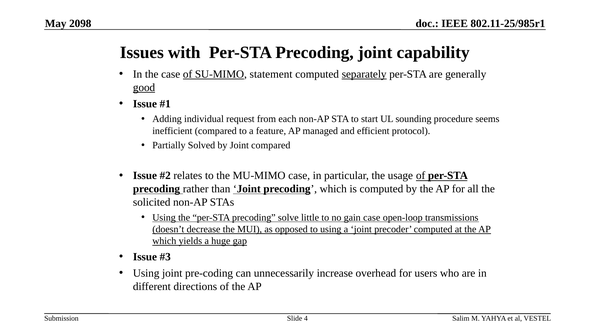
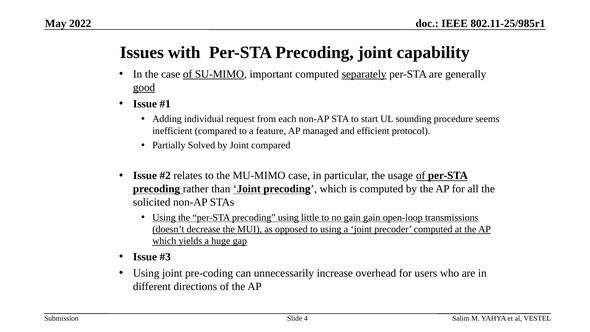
2098: 2098 -> 2022 (80, 23)
statement: statement -> important (271, 74)
precoding solve: solve -> using (288, 217)
gain case: case -> gain (372, 217)
